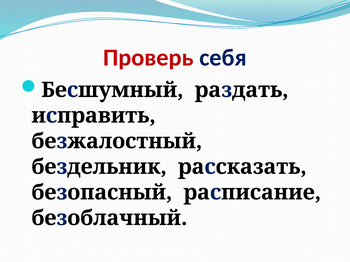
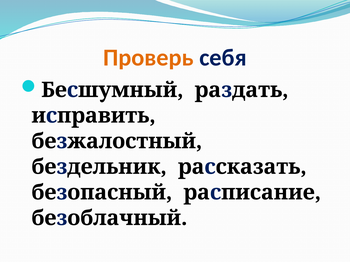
Проверь colour: red -> orange (148, 58)
